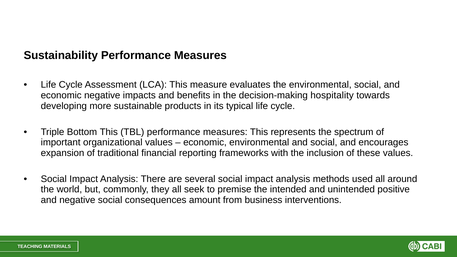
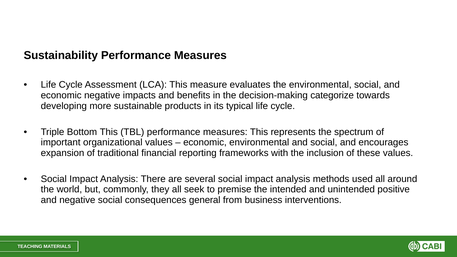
hospitality: hospitality -> categorize (332, 95)
amount: amount -> general (205, 200)
